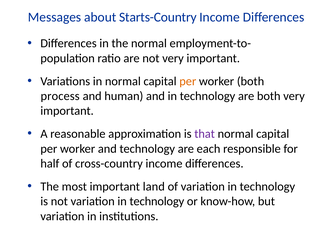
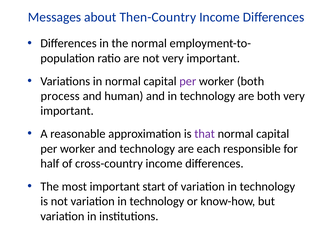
Starts-Country: Starts-Country -> Then-Country (158, 17)
per colour: orange -> purple (188, 81)
land: land -> start (154, 186)
